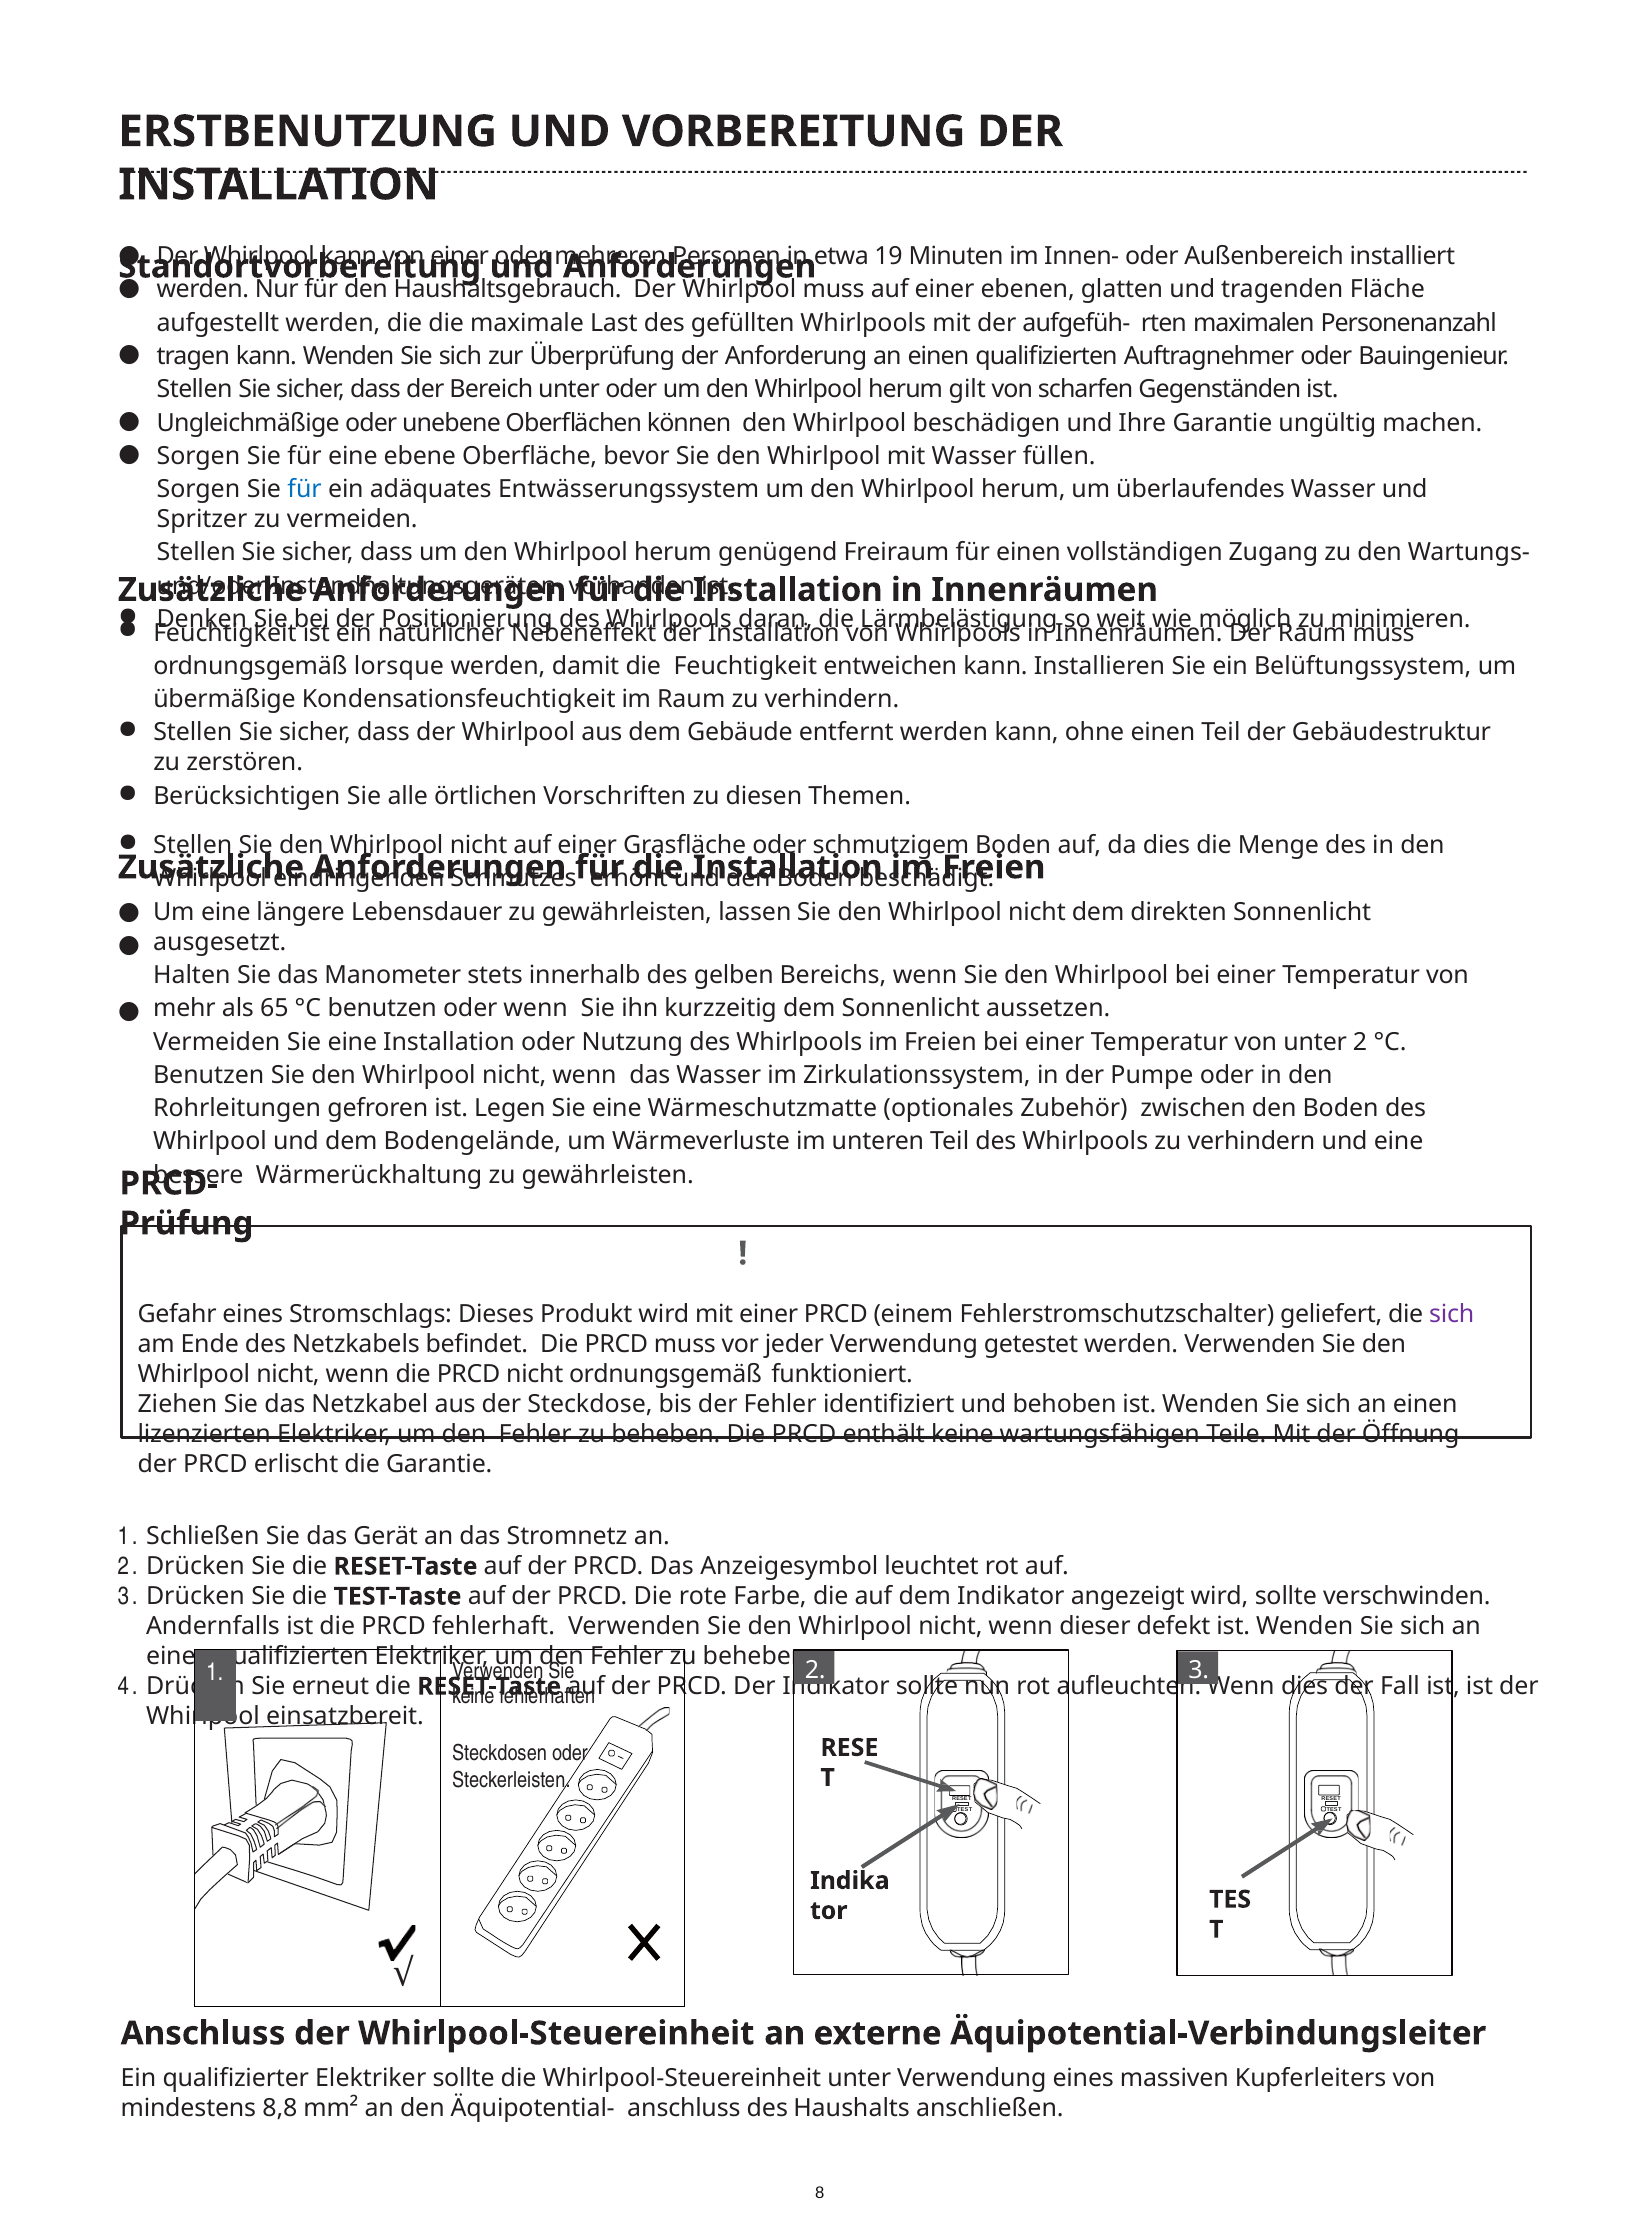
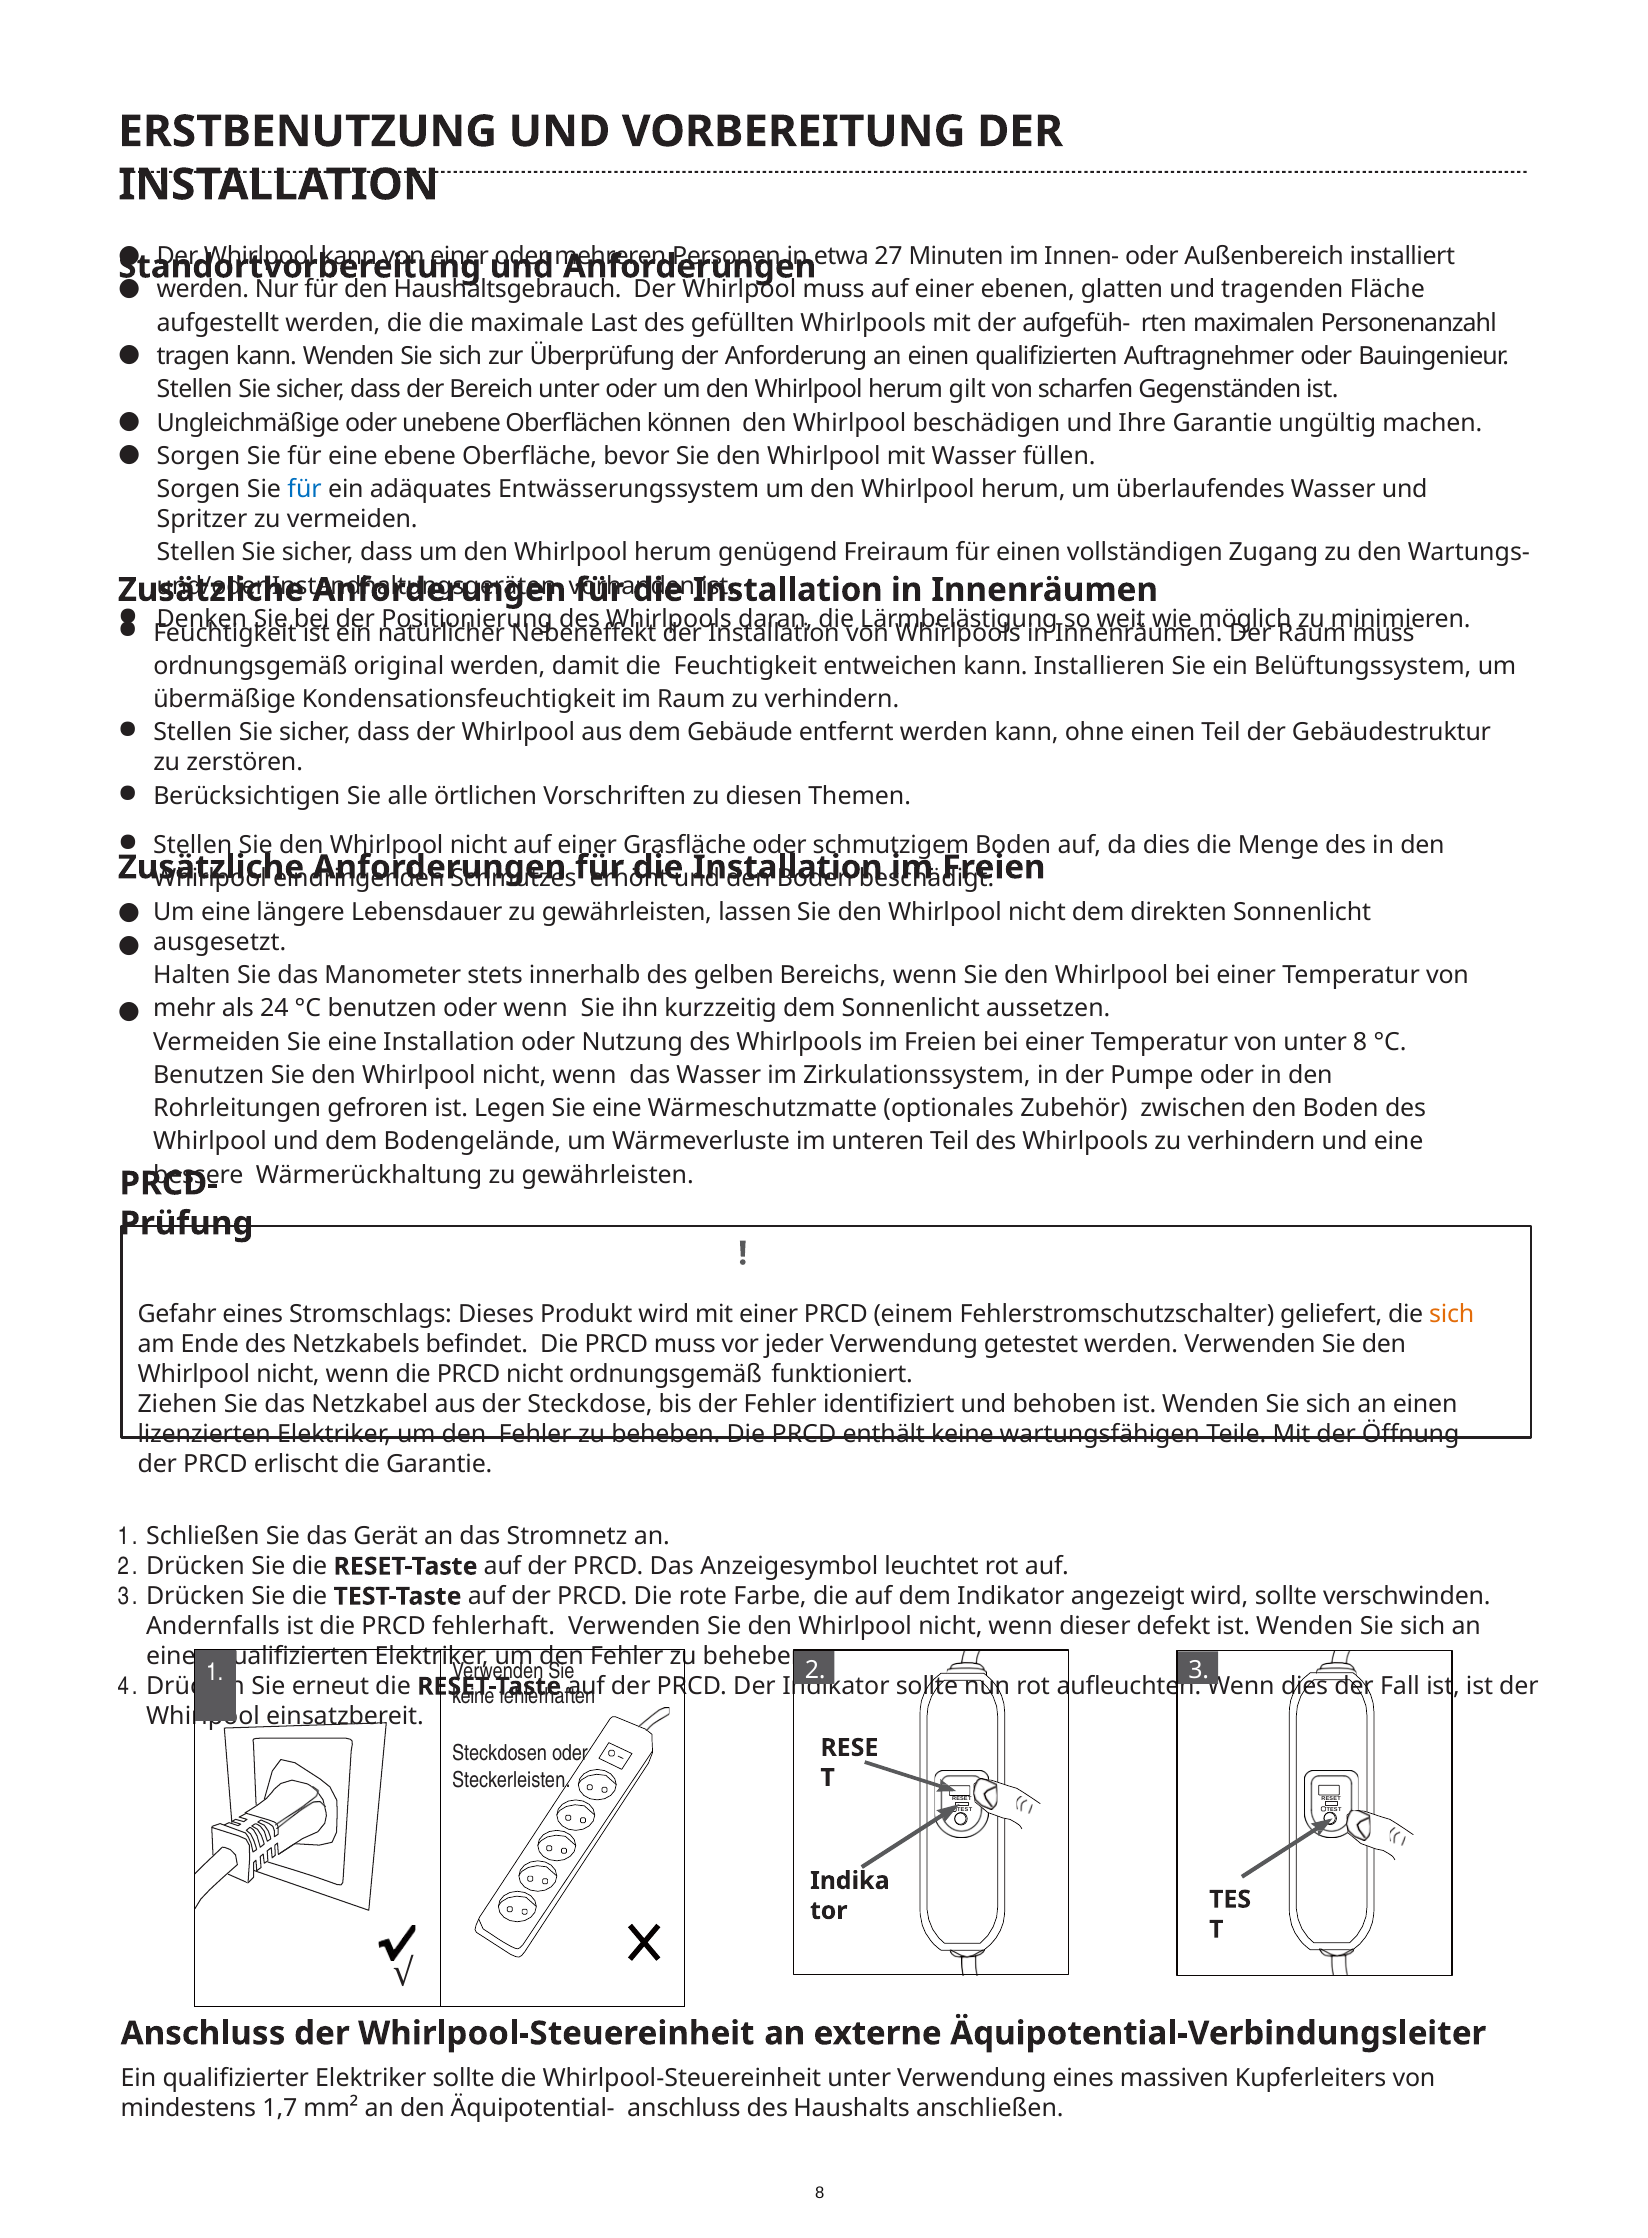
19: 19 -> 27 (888, 256)
lorsque: lorsque -> original (399, 666)
65: 65 -> 24 (274, 1009)
unter 2: 2 -> 8 (1360, 1042)
sich colour: purple -> orange (1452, 1314)
8,8: 8,8 -> 1,7 (280, 2108)
